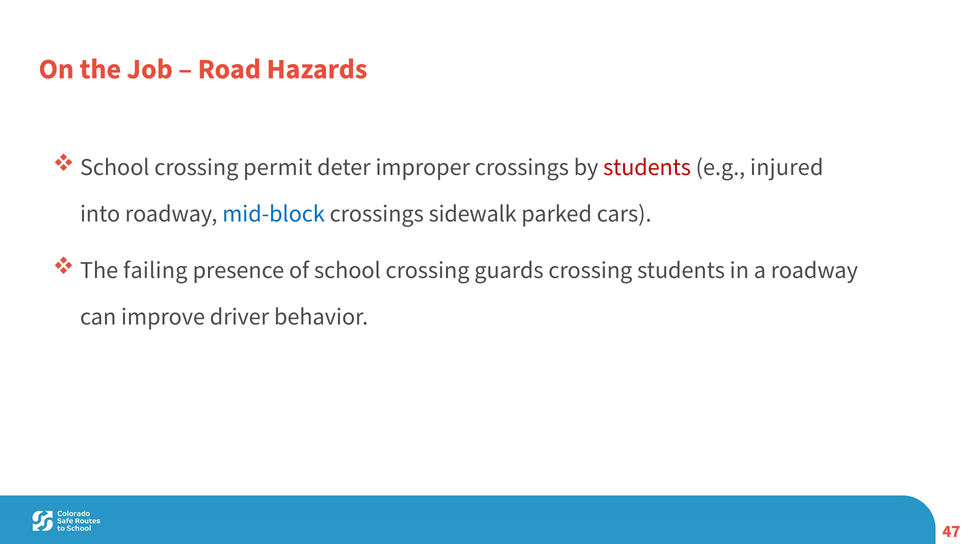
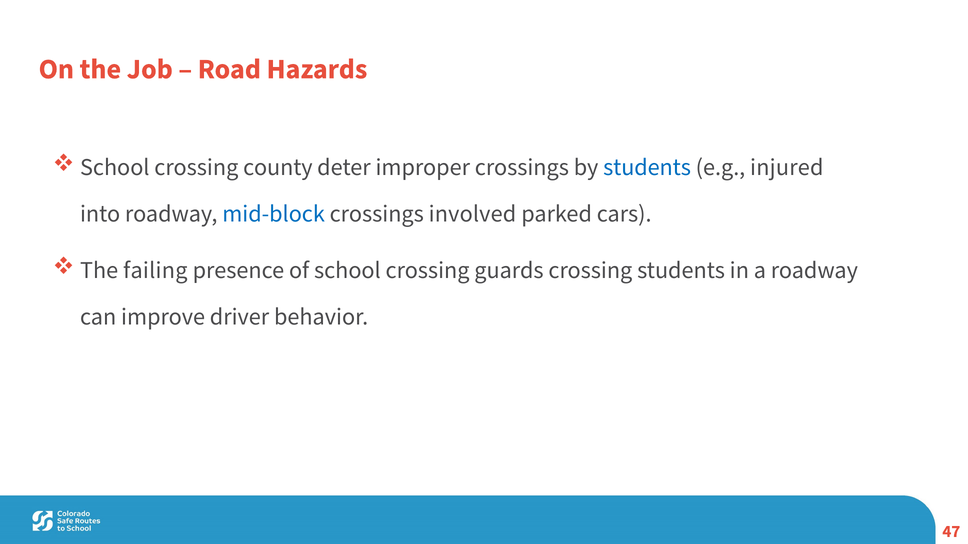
permit: permit -> county (278, 167)
students colour: red -> blue (647, 167)
sidewalk: sidewalk -> involved (472, 214)
